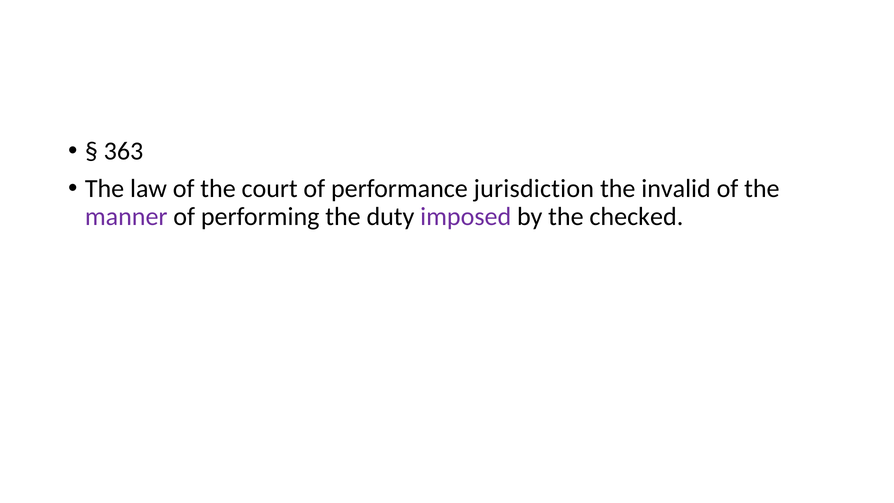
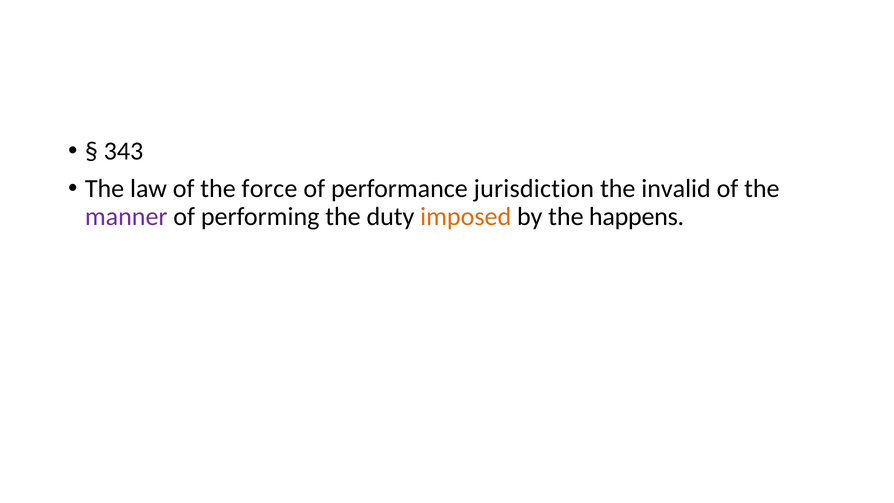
363: 363 -> 343 (123, 151)
court: court -> force (270, 189)
imposed colour: purple -> orange (466, 217)
checked: checked -> happens (637, 217)
